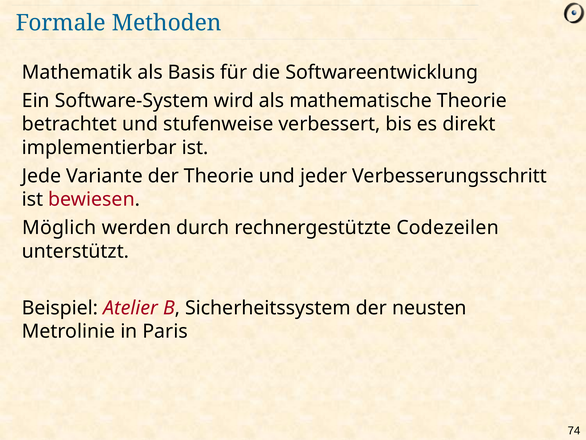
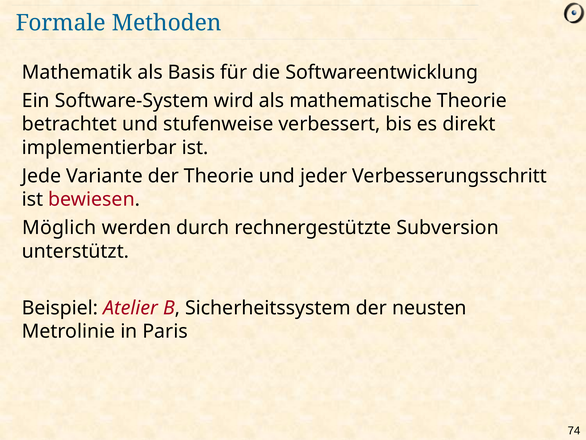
Codezeilen: Codezeilen -> Subversion (448, 228)
